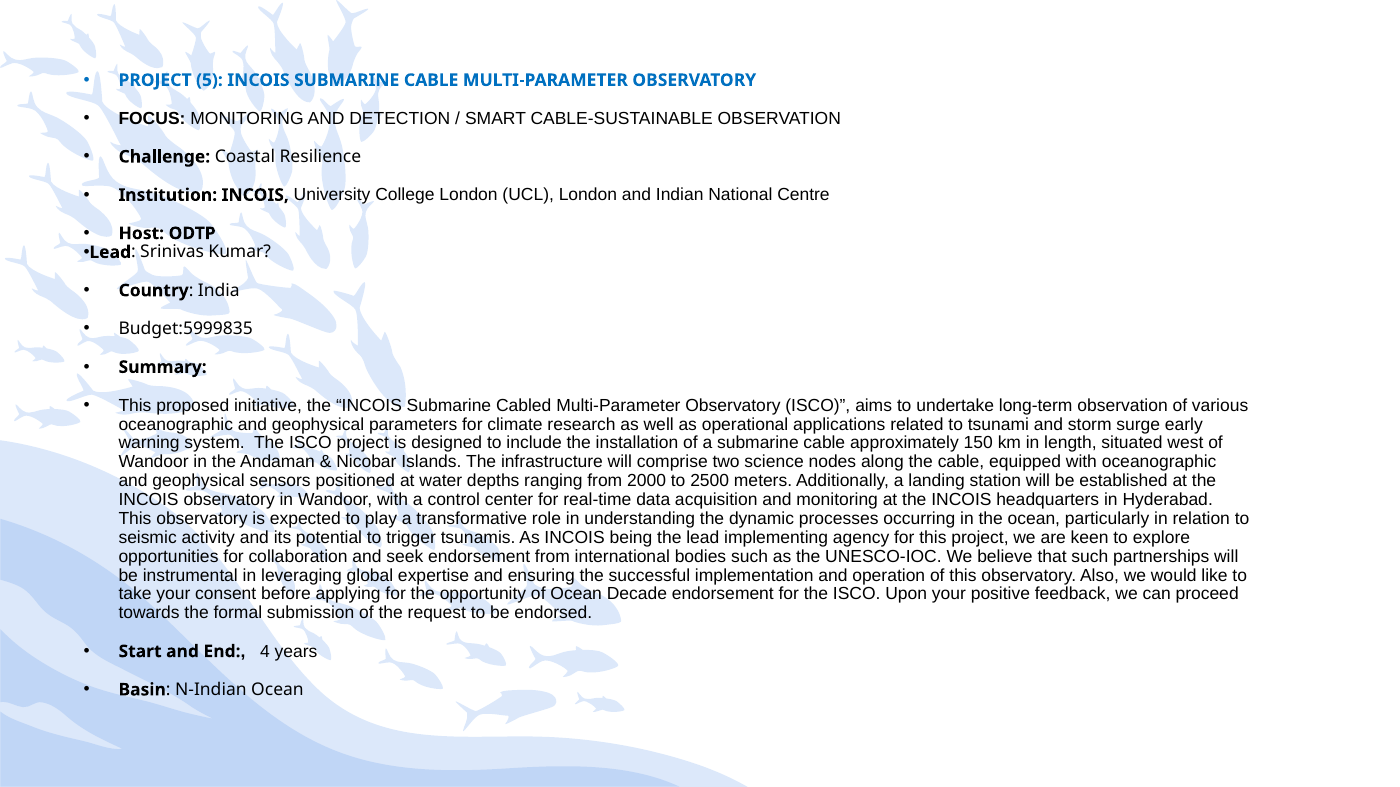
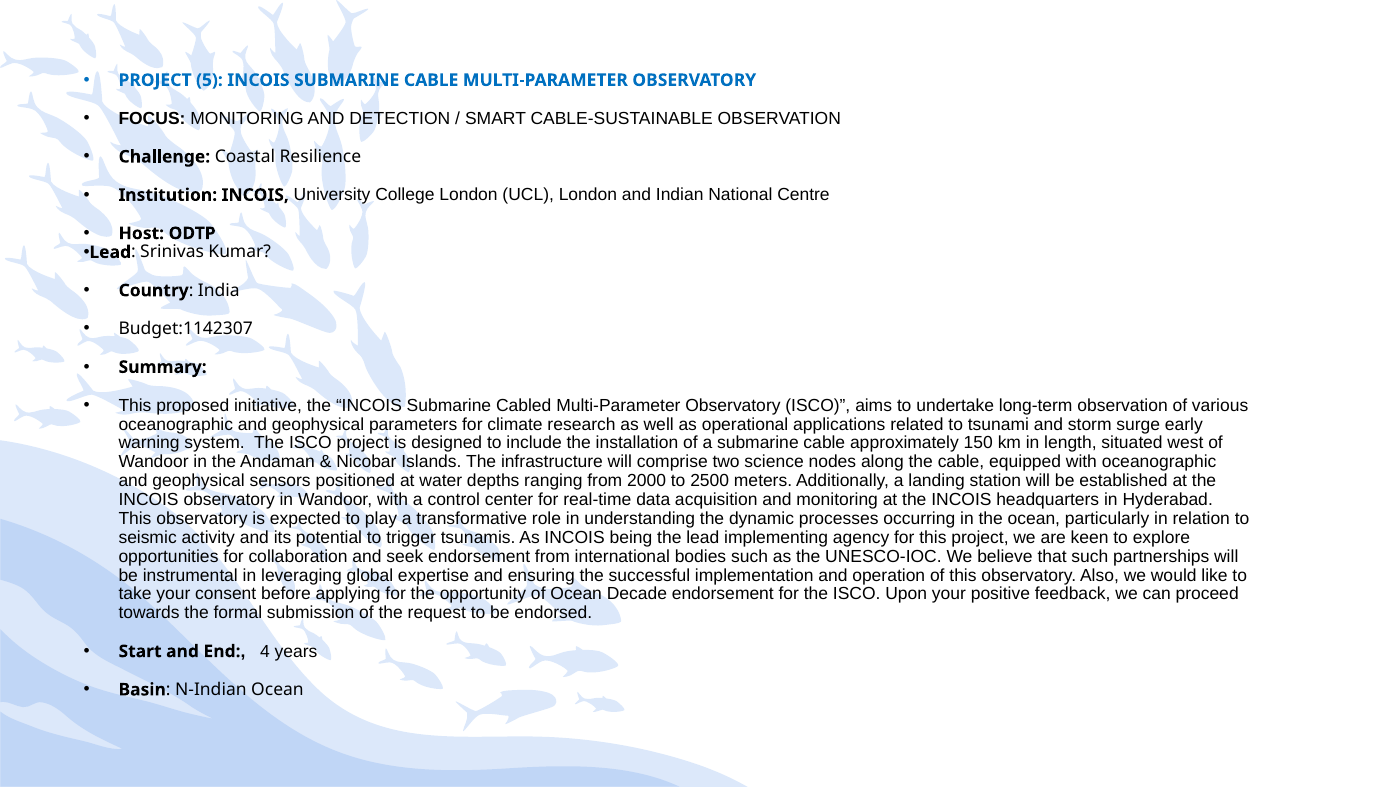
Budget:5999835: Budget:5999835 -> Budget:1142307 (186, 329)
